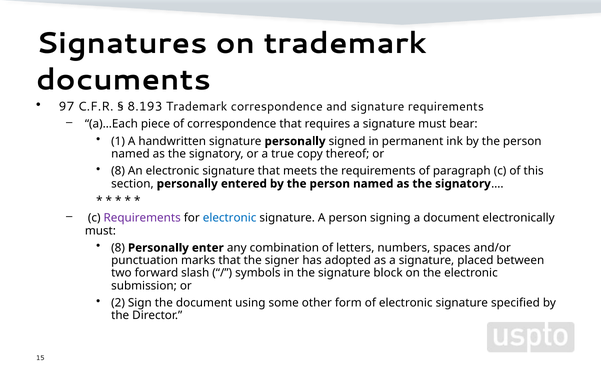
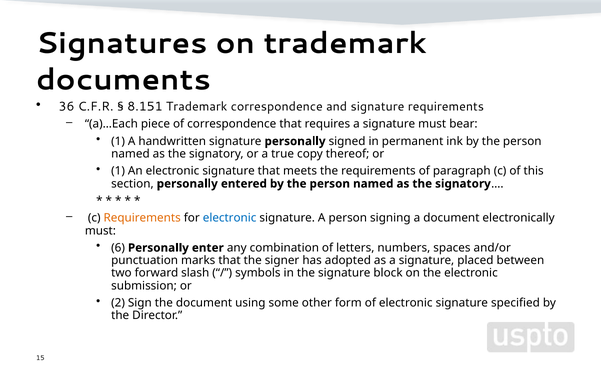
97: 97 -> 36 (67, 107)
8.193: 8.193 -> 8.151 (145, 107)
8: 8 -> 1 (118, 171)
Requirements colour: purple -> orange (142, 218)
8: 8 -> 6 (118, 248)
